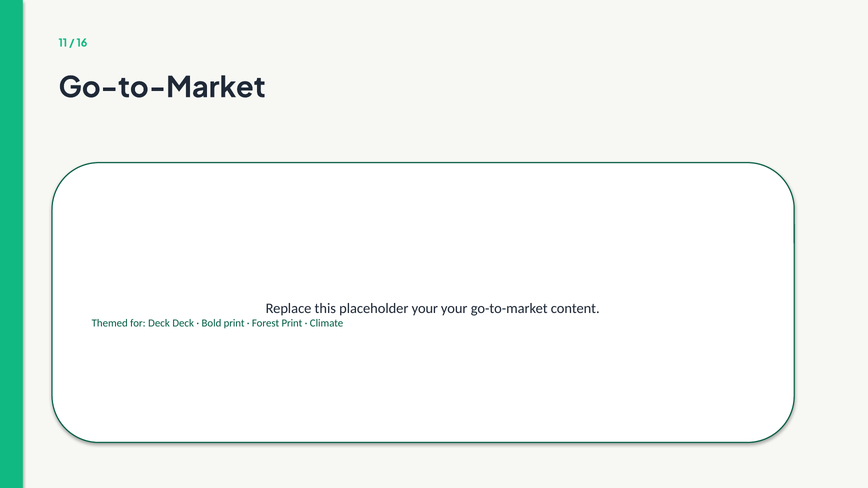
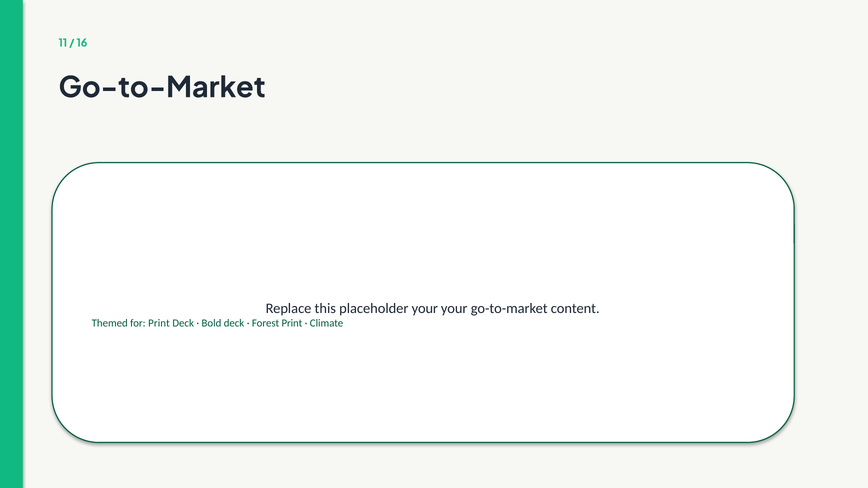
for Deck: Deck -> Print (159, 324)
Bold print: print -> deck (234, 324)
